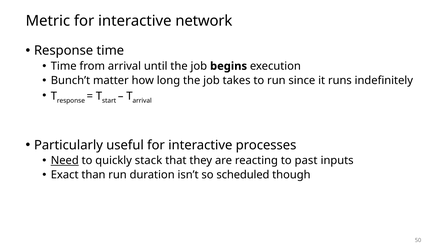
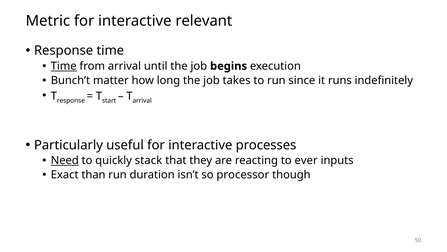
network: network -> relevant (204, 21)
Time underline: none -> present (64, 66)
past: past -> ever (306, 160)
scheduled: scheduled -> processor (243, 175)
